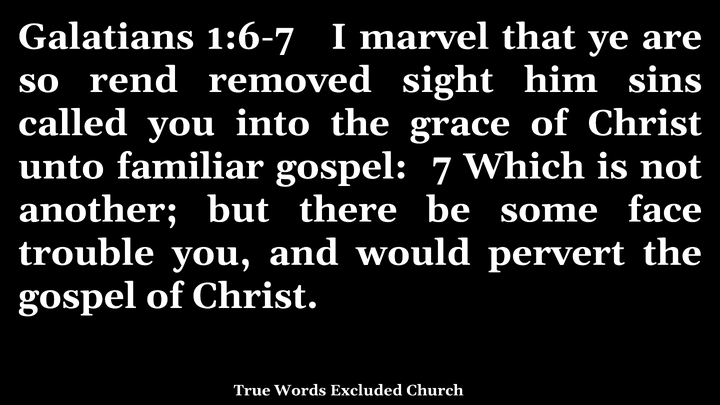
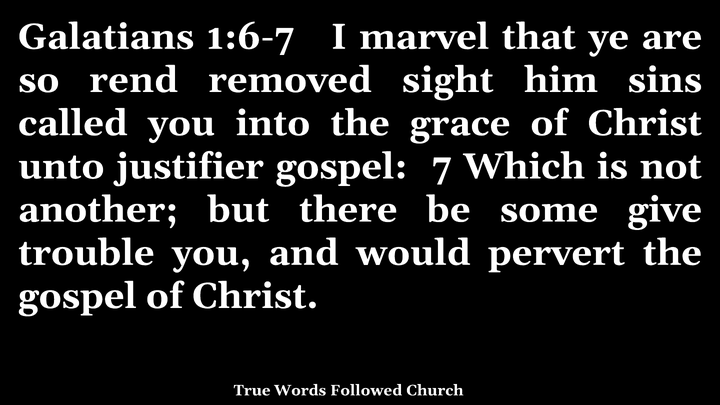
familiar: familiar -> justifier (190, 167)
face: face -> give (665, 210)
Excluded: Excluded -> Followed (366, 390)
